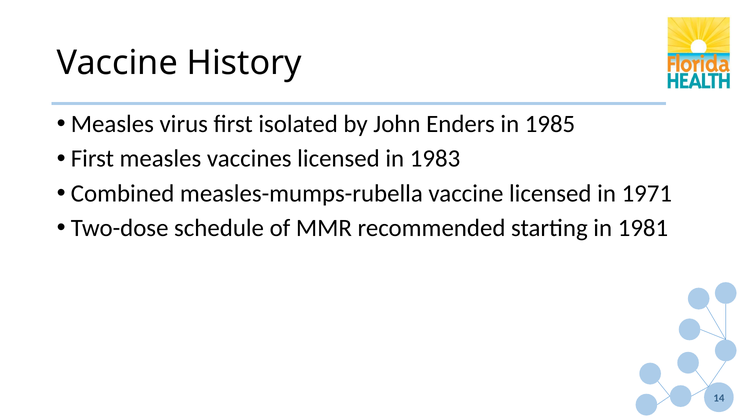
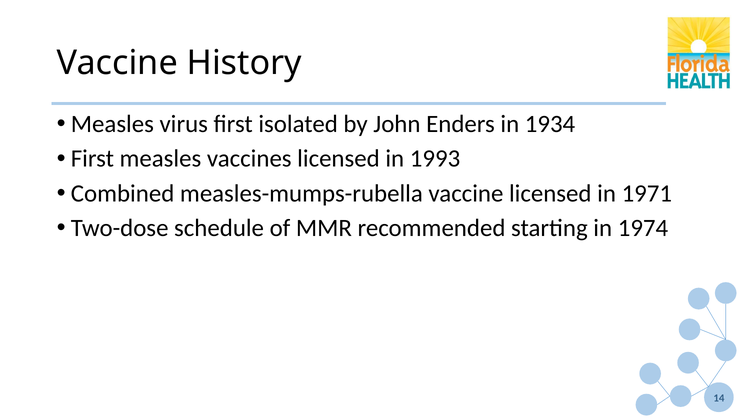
1985: 1985 -> 1934 (550, 124)
1983: 1983 -> 1993 (435, 159)
1981: 1981 -> 1974 (643, 228)
